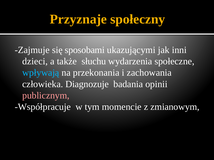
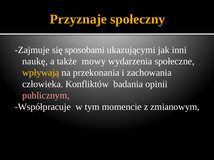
dzieci: dzieci -> naukę (35, 61)
słuchu: słuchu -> mowy (94, 61)
wpływają colour: light blue -> yellow (41, 73)
Diagnozuje: Diagnozuje -> Konfliktów (87, 84)
